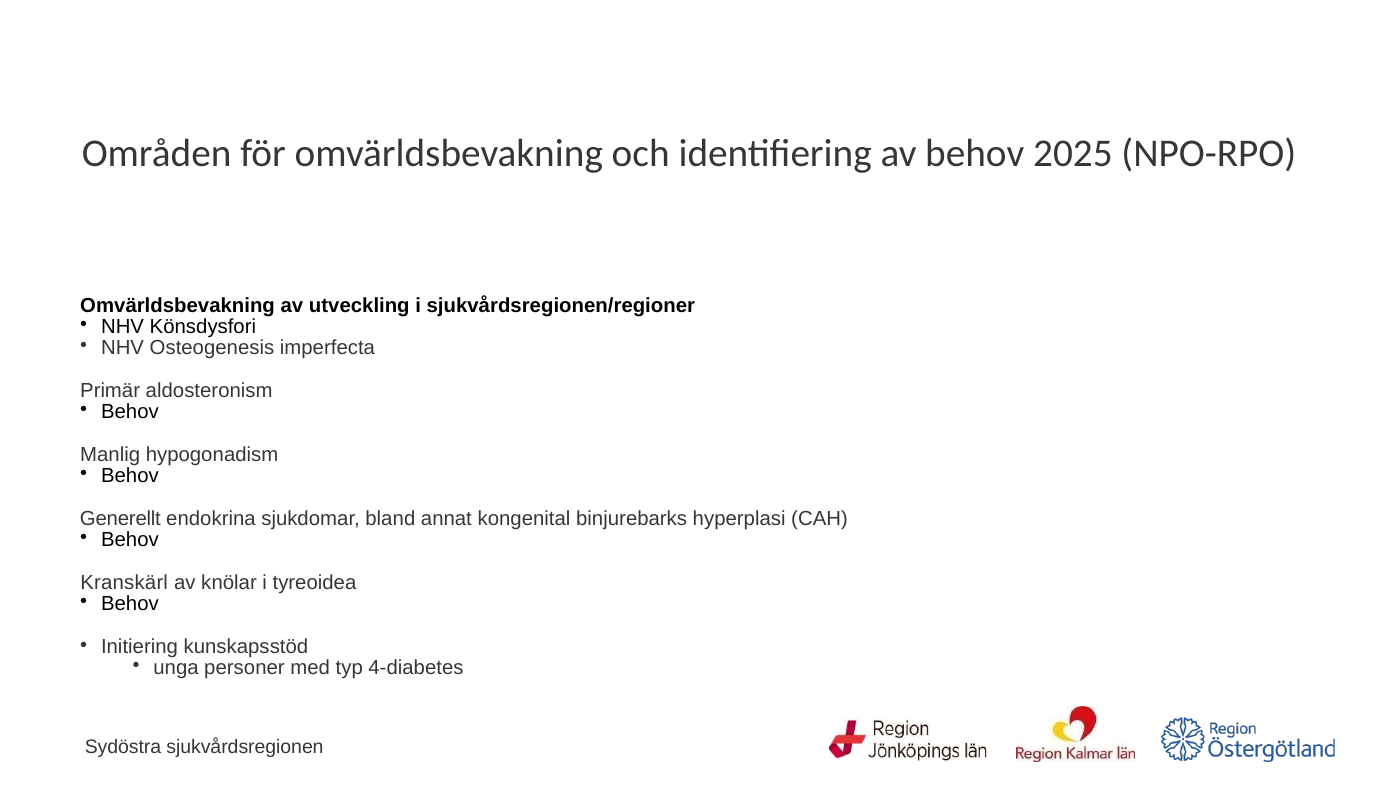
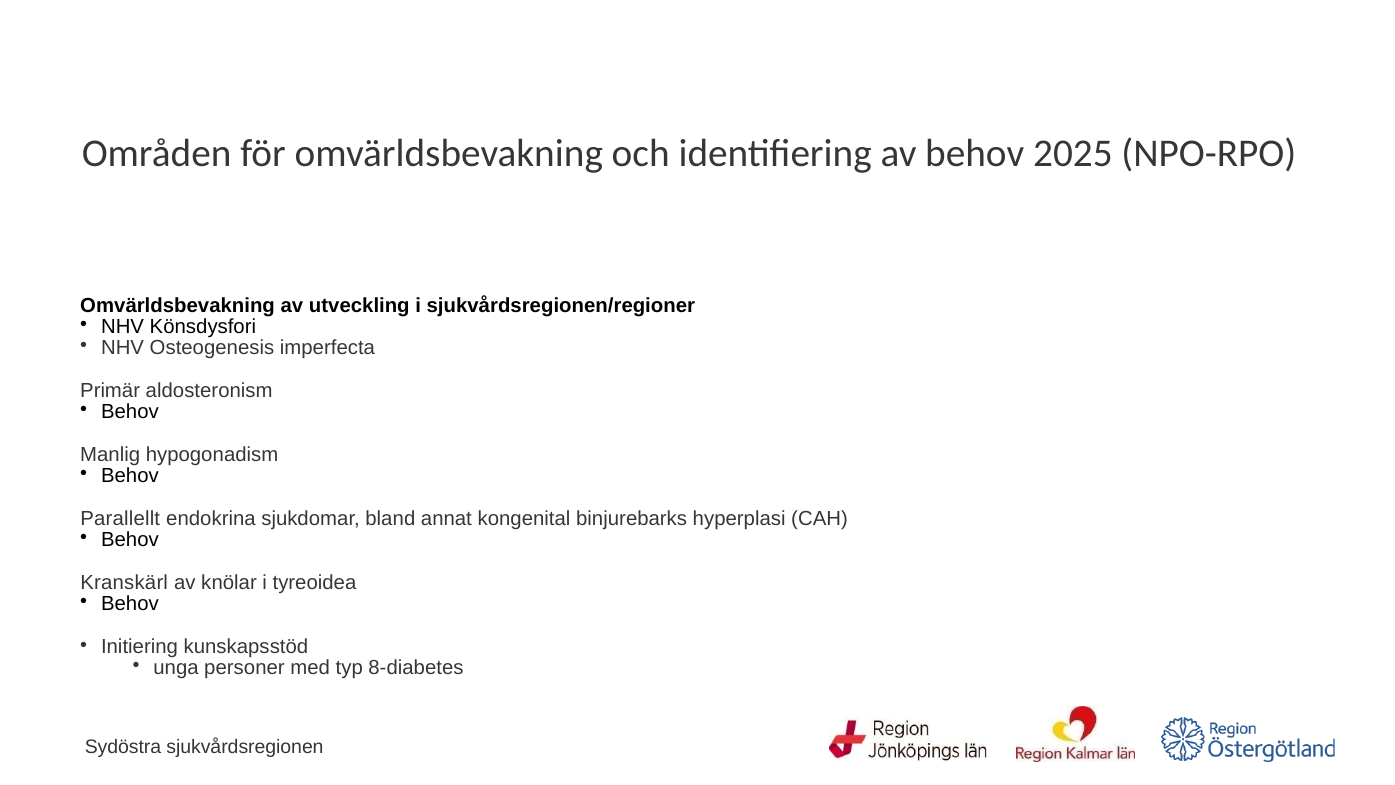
Generellt: Generellt -> Parallellt (120, 519)
4-diabetes: 4-diabetes -> 8-diabetes (416, 667)
